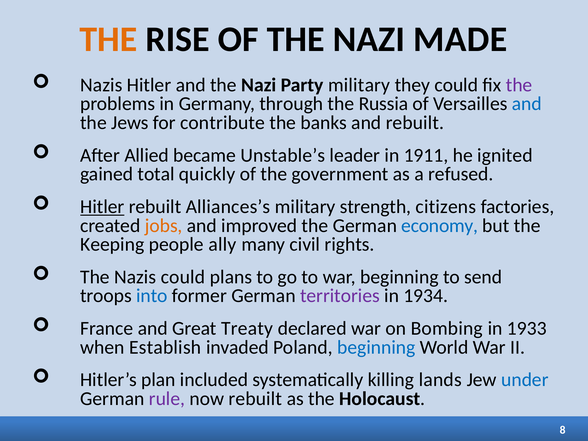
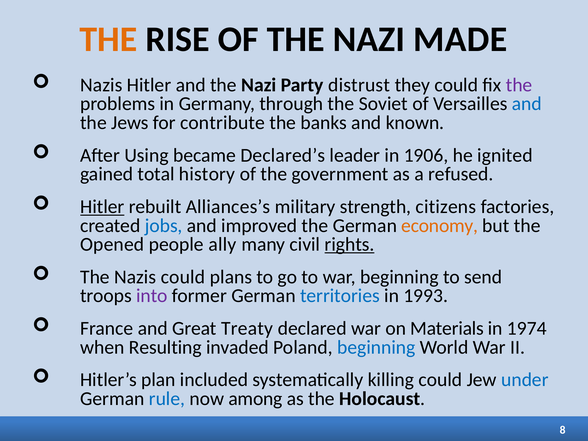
Party military: military -> distrust (359, 85)
Russia: Russia -> Soviet (383, 104)
and rebuilt: rebuilt -> known (415, 123)
Allied: Allied -> Using (146, 155)
Unstable’s: Unstable’s -> Declared’s (283, 155)
1911: 1911 -> 1906 (426, 155)
quickly: quickly -> history (207, 174)
jobs colour: orange -> blue (164, 226)
economy colour: blue -> orange (440, 226)
Keeping: Keeping -> Opened (112, 244)
rights underline: none -> present (350, 244)
into colour: blue -> purple (152, 296)
territories colour: purple -> blue (340, 296)
1934: 1934 -> 1993 (426, 296)
Bombing: Bombing -> Materials (447, 328)
1933: 1933 -> 1974 (527, 328)
Establish: Establish -> Resulting (165, 347)
killing lands: lands -> could (440, 380)
rule colour: purple -> blue (167, 399)
now rebuilt: rebuilt -> among (255, 399)
